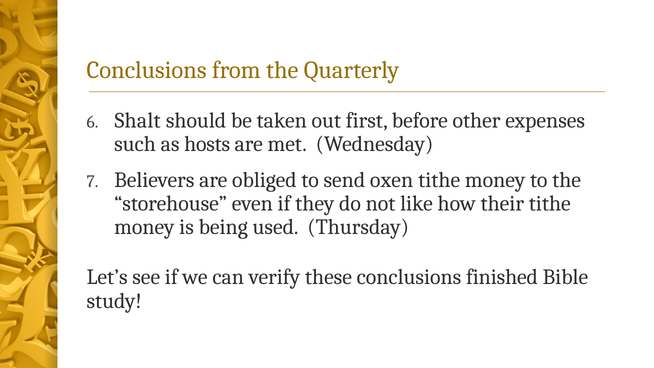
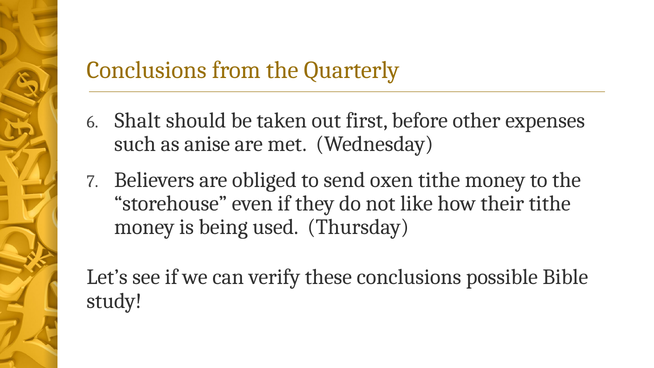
hosts: hosts -> anise (207, 144)
finished: finished -> possible (502, 277)
